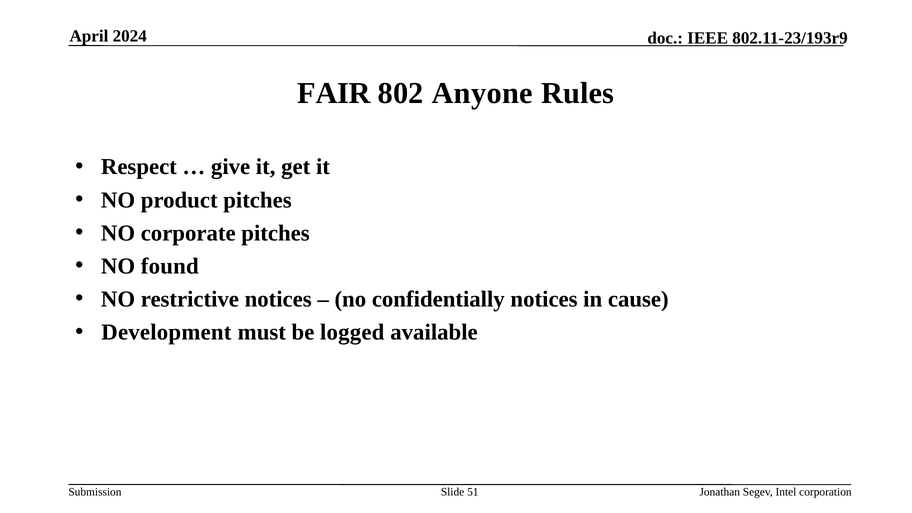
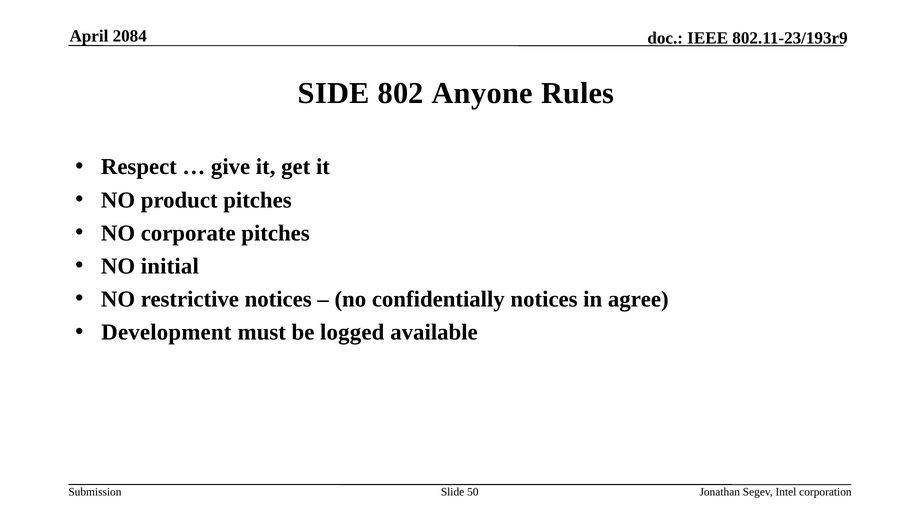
2024: 2024 -> 2084 (130, 36)
FAIR: FAIR -> SIDE (334, 93)
found: found -> initial (170, 266)
cause: cause -> agree (638, 299)
51: 51 -> 50 (473, 492)
